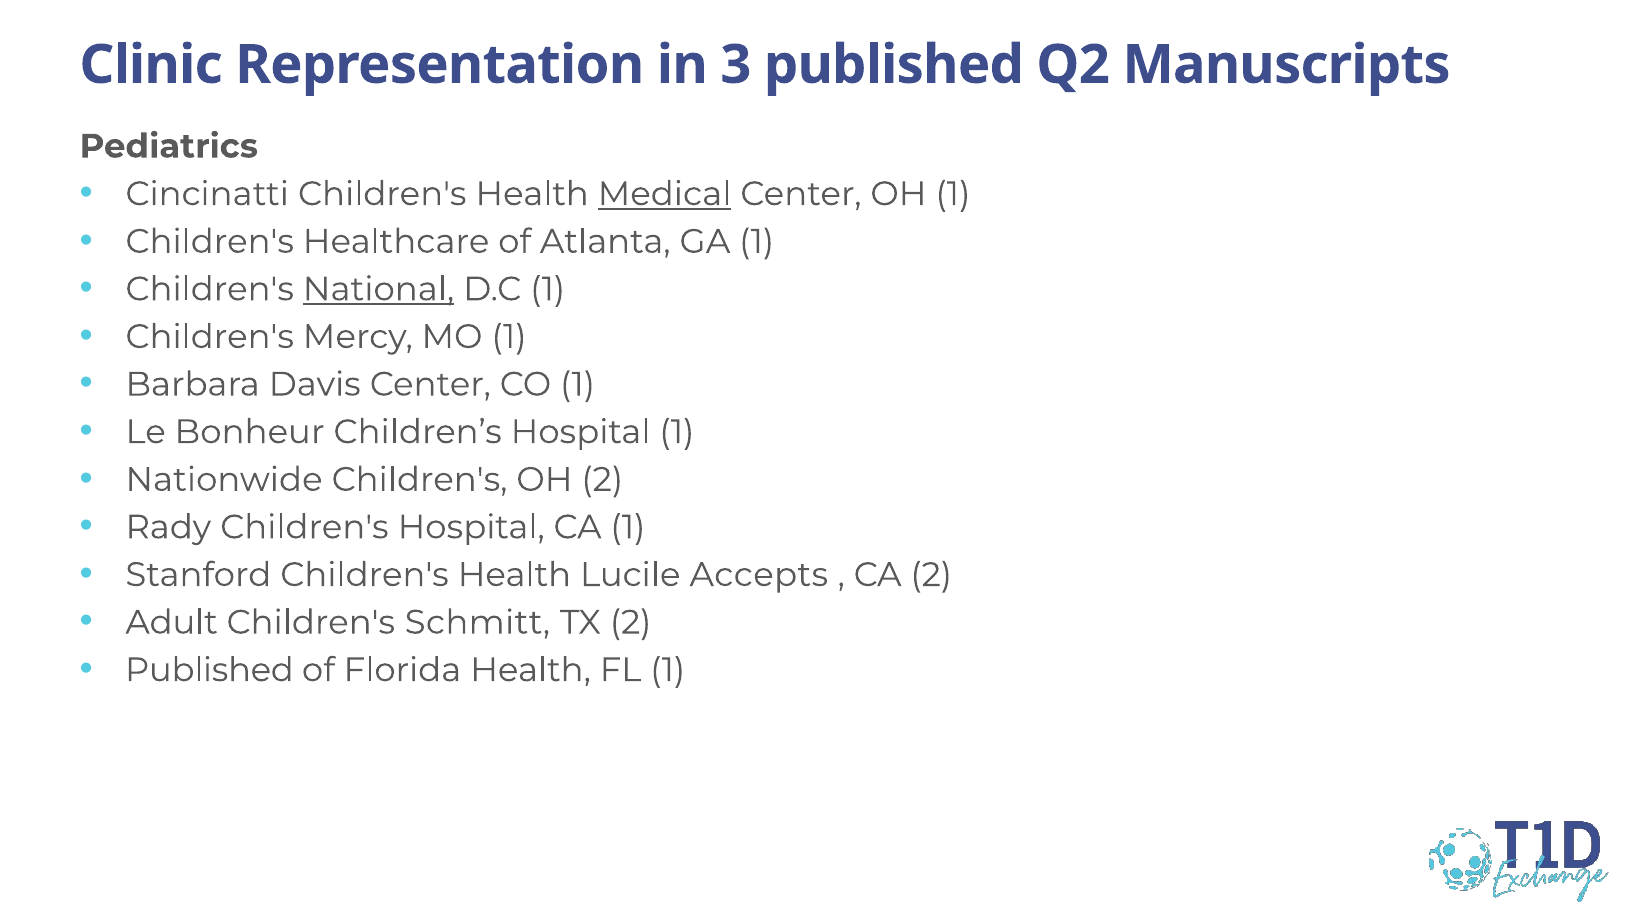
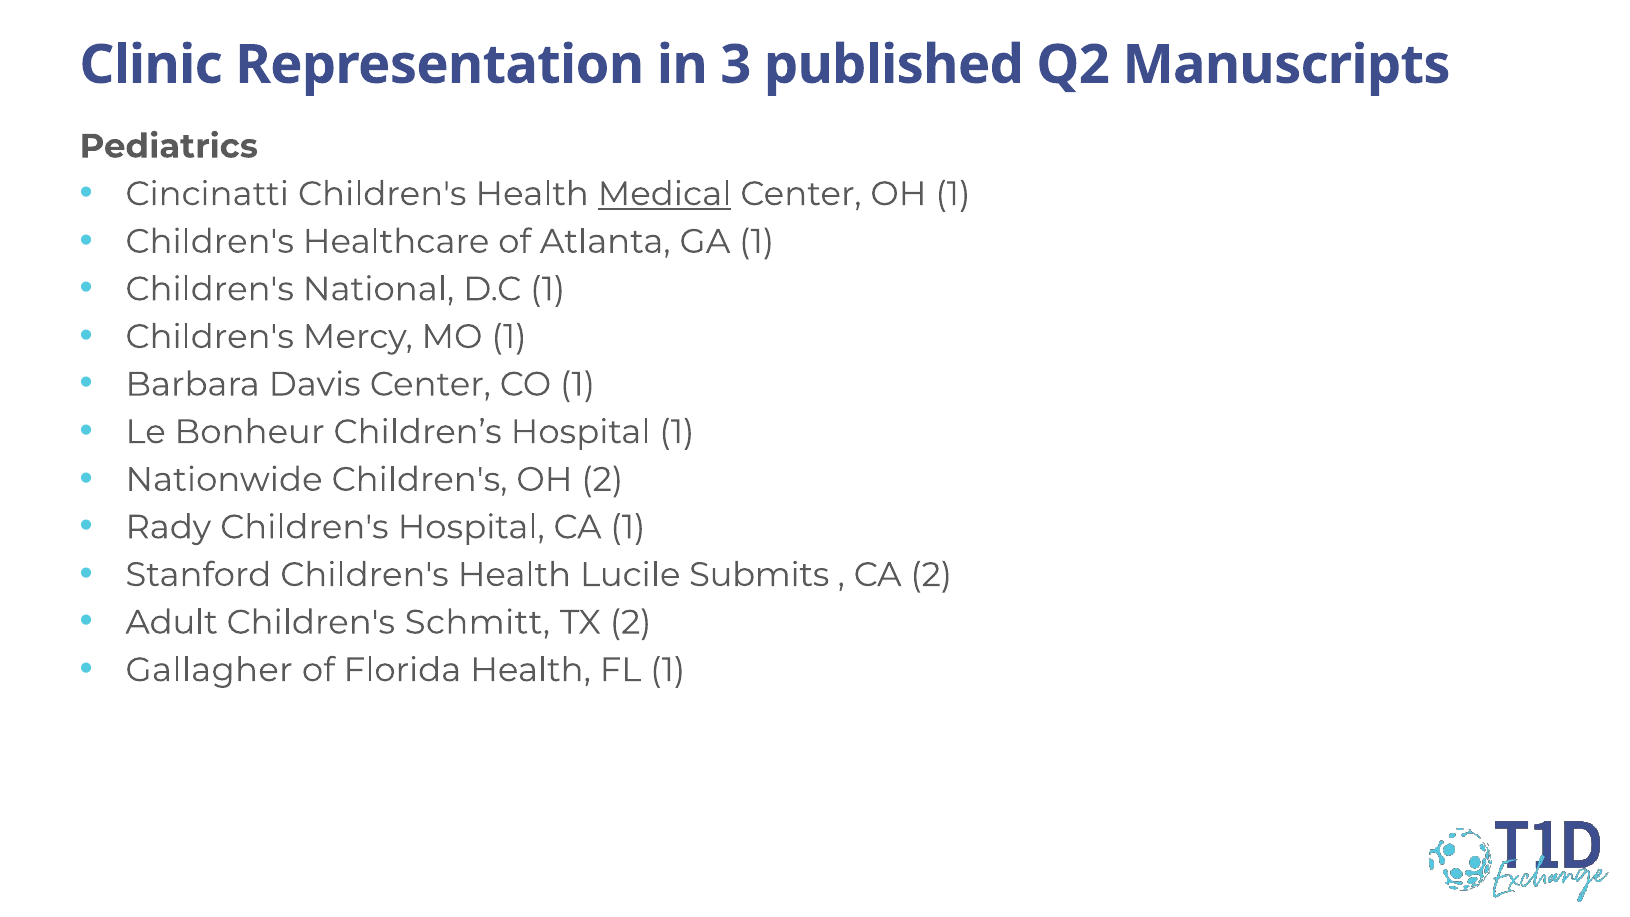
National underline: present -> none (379, 289)
Accepts: Accepts -> Submits (759, 575)
Published: Published -> Gallagher (209, 670)
